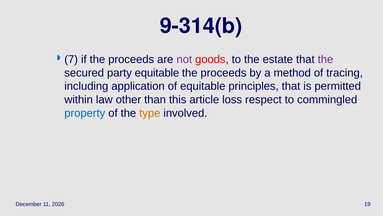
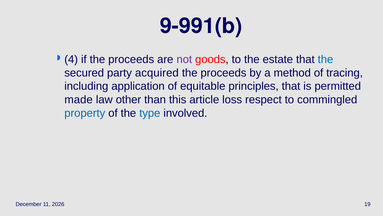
9-314(b: 9-314(b -> 9-991(b (201, 26)
7: 7 -> 4 (71, 59)
the colour: purple -> blue (325, 59)
party equitable: equitable -> acquired (157, 73)
within: within -> made (79, 99)
type colour: orange -> blue (150, 113)
